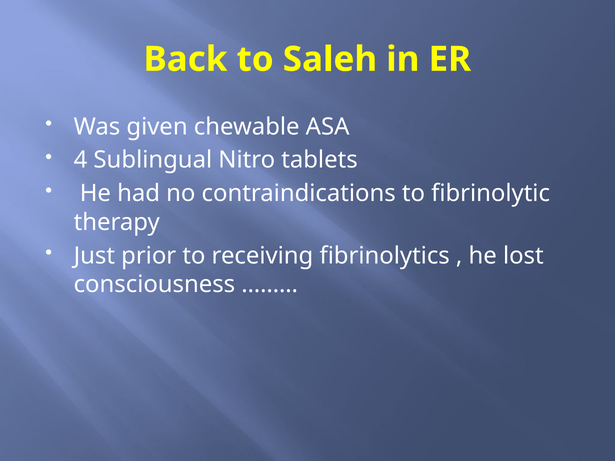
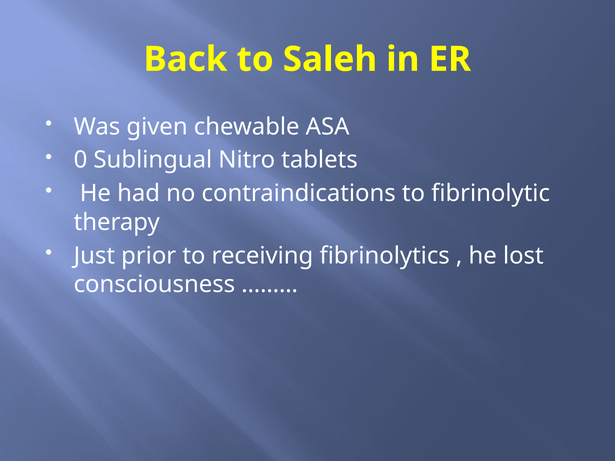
4: 4 -> 0 (81, 160)
